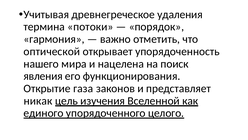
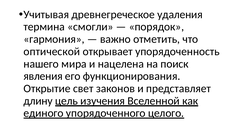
потоки: потоки -> смогли (90, 27)
газа: газа -> свет (83, 88)
никак: никак -> длину (38, 101)
